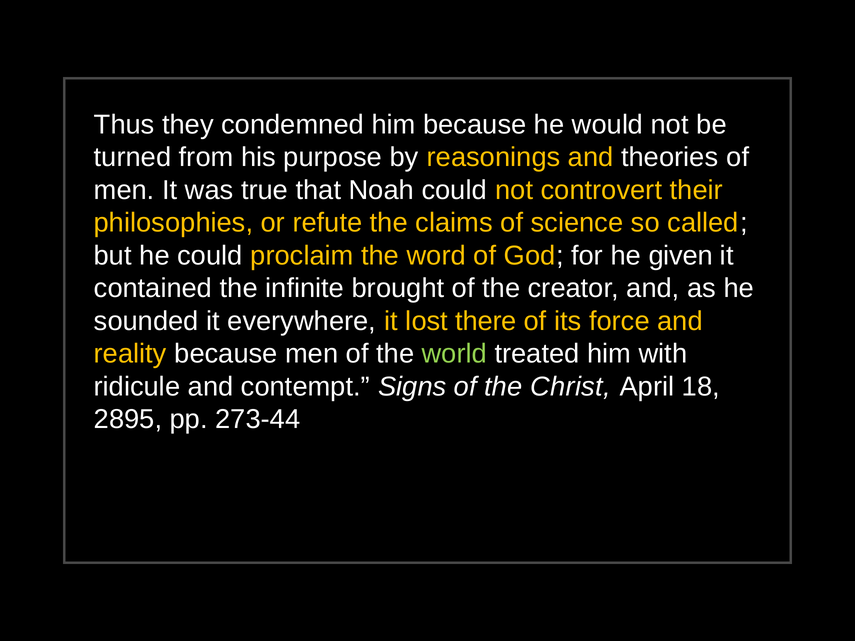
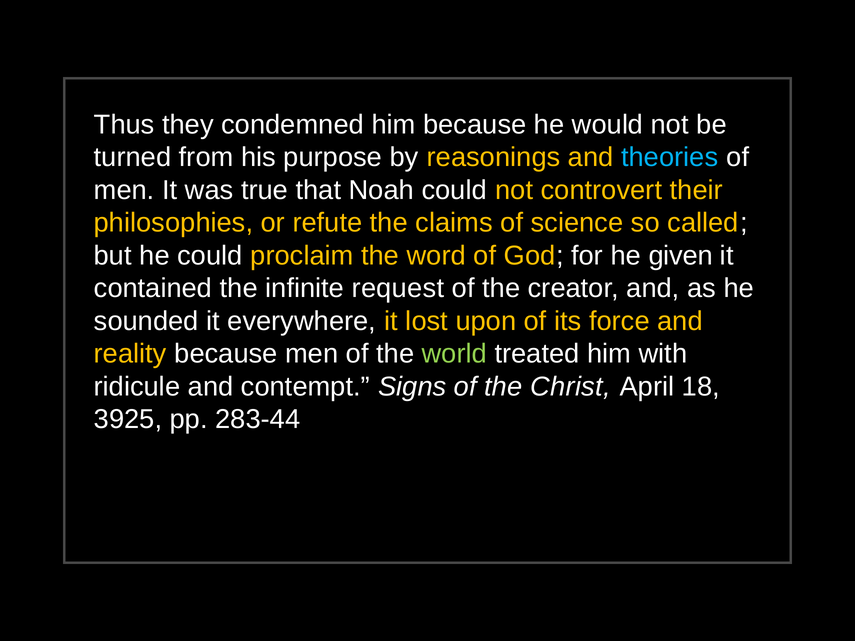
theories colour: white -> light blue (670, 157)
brought: brought -> request (398, 288)
there: there -> upon (486, 321)
2895: 2895 -> 3925 (128, 419)
273-44: 273-44 -> 283-44 (258, 419)
